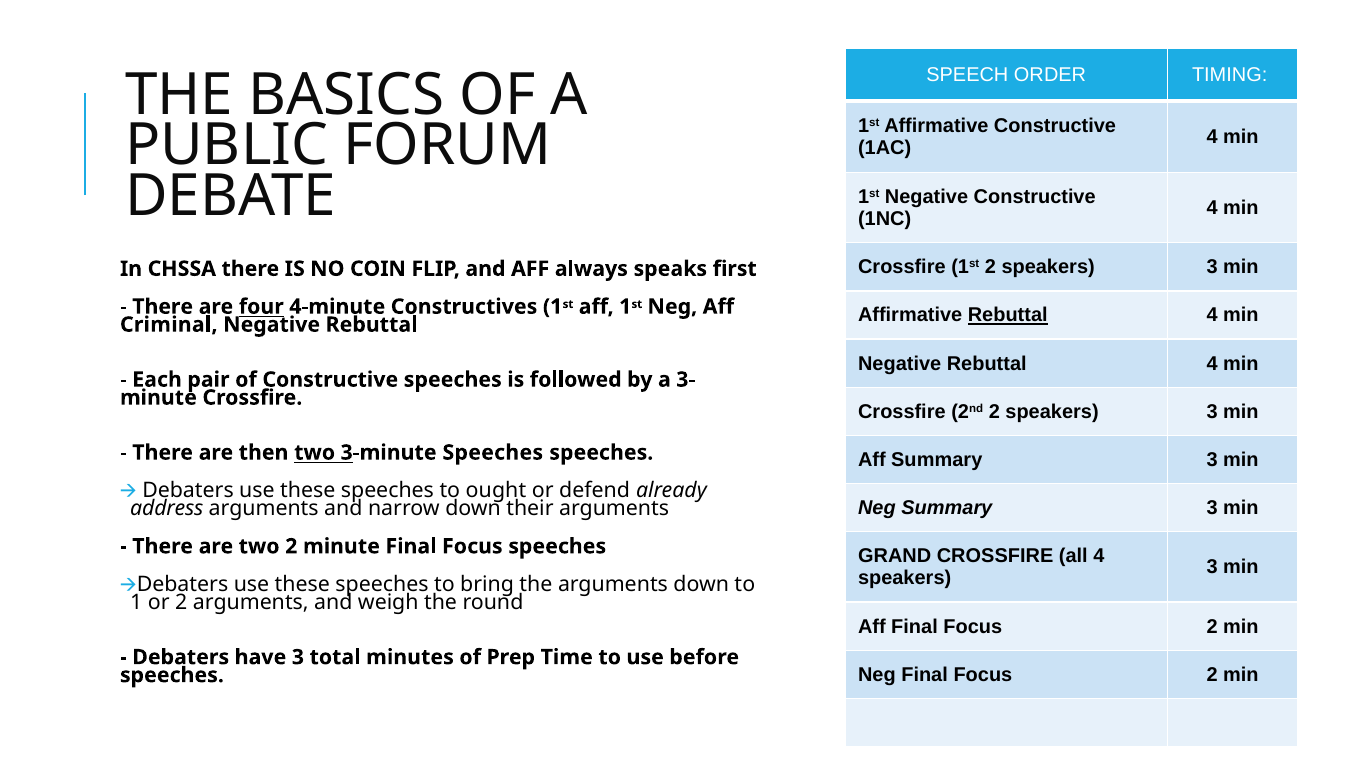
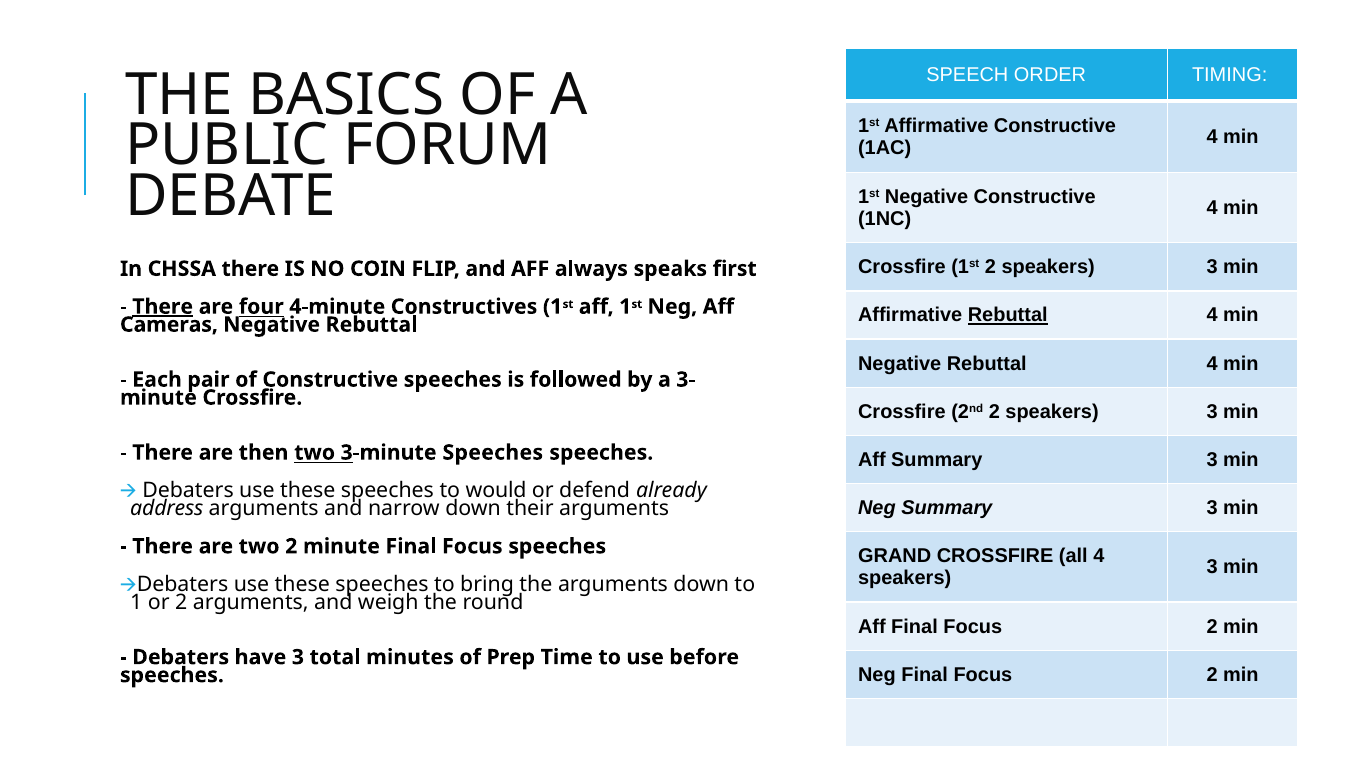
There underline: none -> present (163, 307)
Criminal: Criminal -> Cameras (169, 325)
ought: ought -> would (496, 490)
